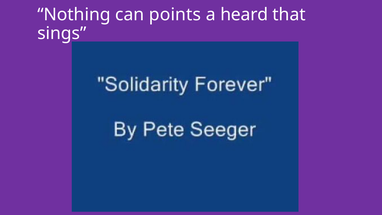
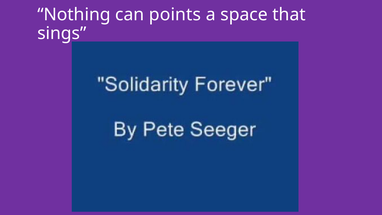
heard: heard -> space (244, 15)
